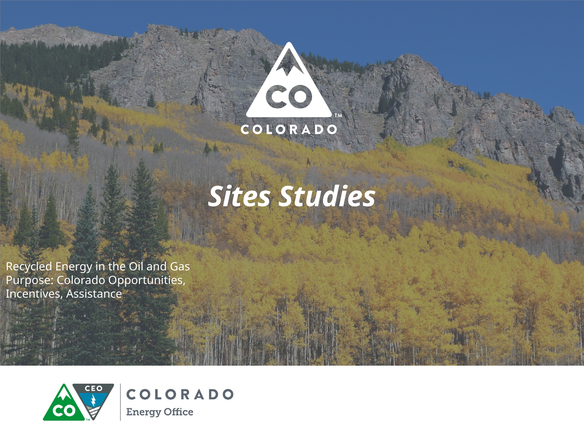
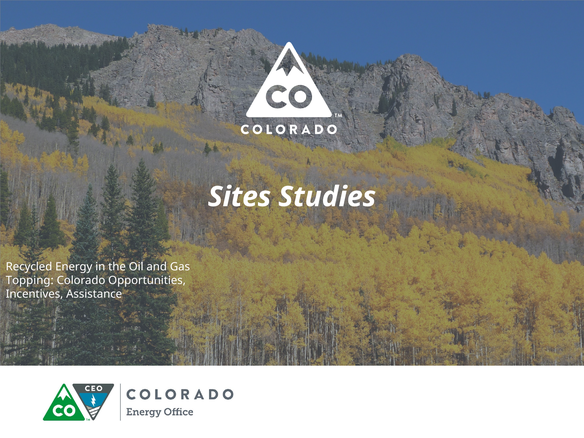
Purpose: Purpose -> Topping (30, 280)
